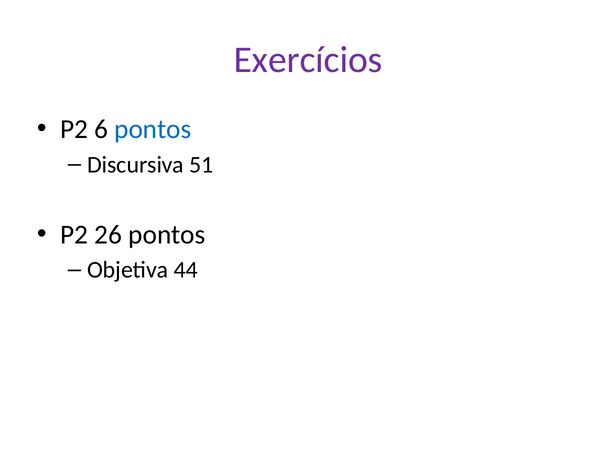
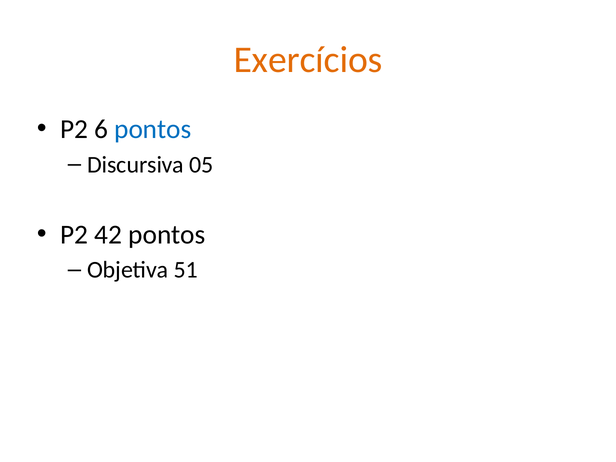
Exercícios colour: purple -> orange (308, 60)
51: 51 -> 05 (201, 165)
26: 26 -> 42 (108, 235)
44: 44 -> 51 (186, 270)
